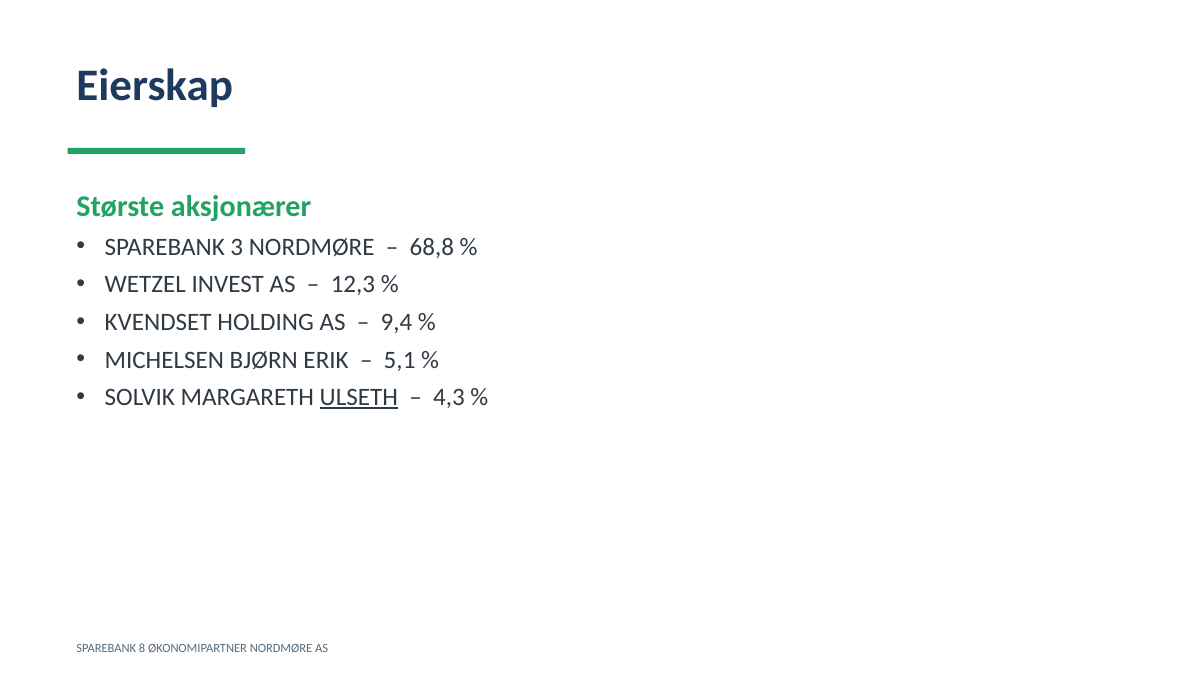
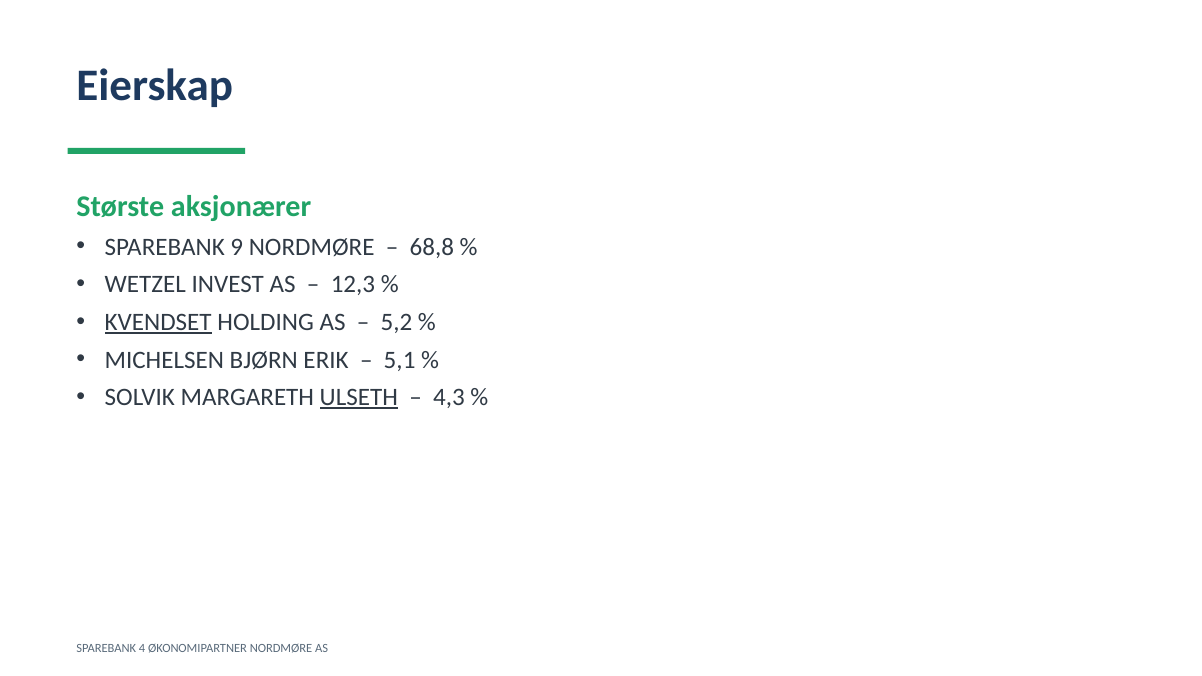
3: 3 -> 9 (237, 247)
KVENDSET underline: none -> present (158, 322)
9,4: 9,4 -> 5,2 (397, 322)
8: 8 -> 4 (142, 649)
